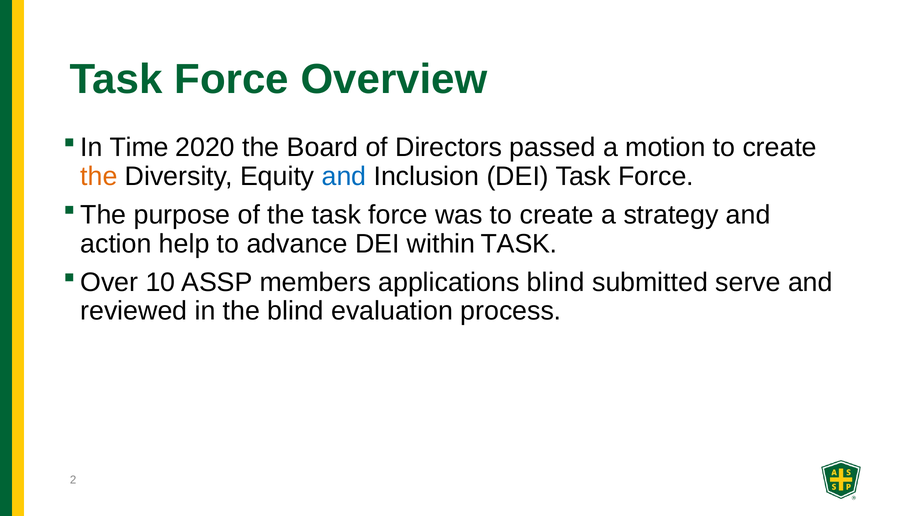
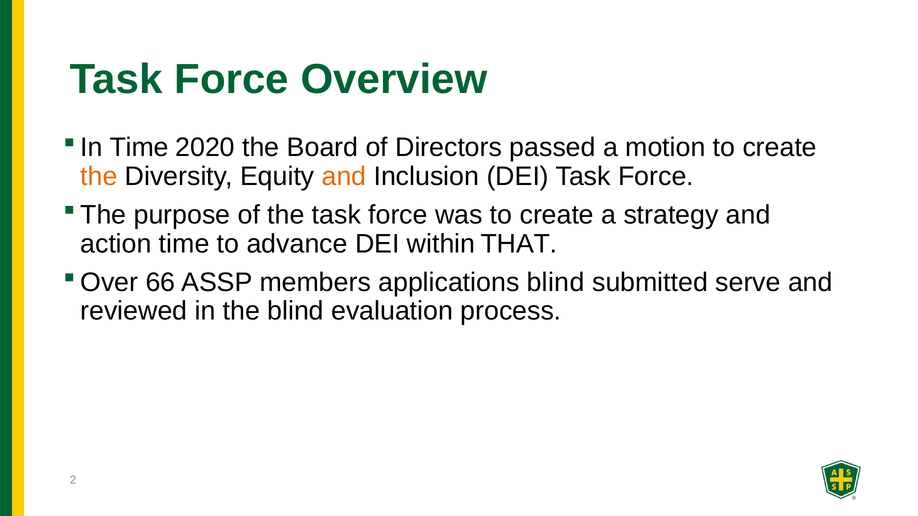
and colour: blue -> orange (344, 176)
action help: help -> time (184, 244)
within TASK: TASK -> THAT (519, 244)
10: 10 -> 66 (160, 282)
